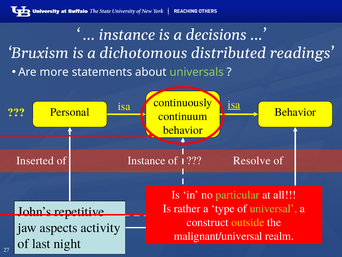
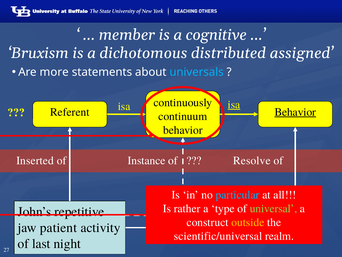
instance: instance -> member (127, 35)
decisions: decisions -> cognitive (216, 35)
readings: readings -> assigned (302, 53)
universals colour: light green -> light blue (197, 72)
Personal: Personal -> Referent (70, 112)
Behavior underline: none -> present (295, 112)
particular colour: light green -> light blue (238, 195)
aspects: aspects -> patient (58, 227)
malignant/universal: malignant/universal -> scientific/universal (218, 236)
